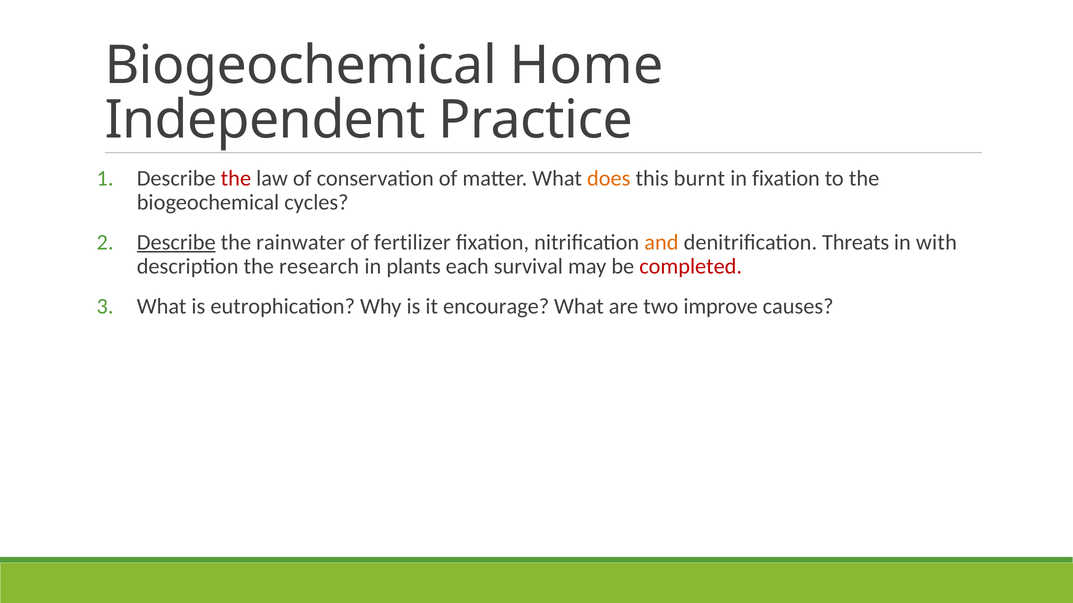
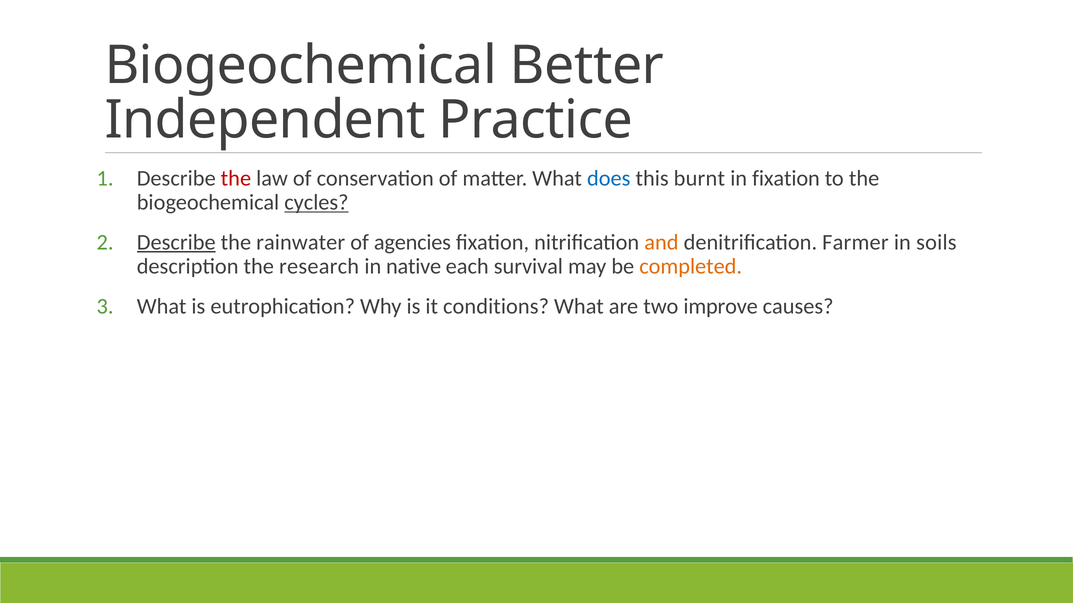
Home: Home -> Better (587, 65)
does colour: orange -> blue (609, 178)
cycles underline: none -> present (316, 203)
fertilizer: fertilizer -> agencies (412, 242)
Threats: Threats -> Farmer (855, 242)
with: with -> soils (936, 242)
plants: plants -> native (414, 267)
completed colour: red -> orange (691, 267)
encourage: encourage -> conditions (496, 306)
